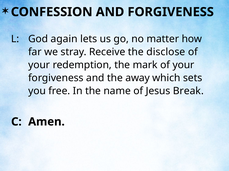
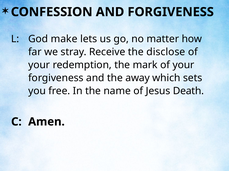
again: again -> make (64, 39)
Break: Break -> Death (188, 91)
